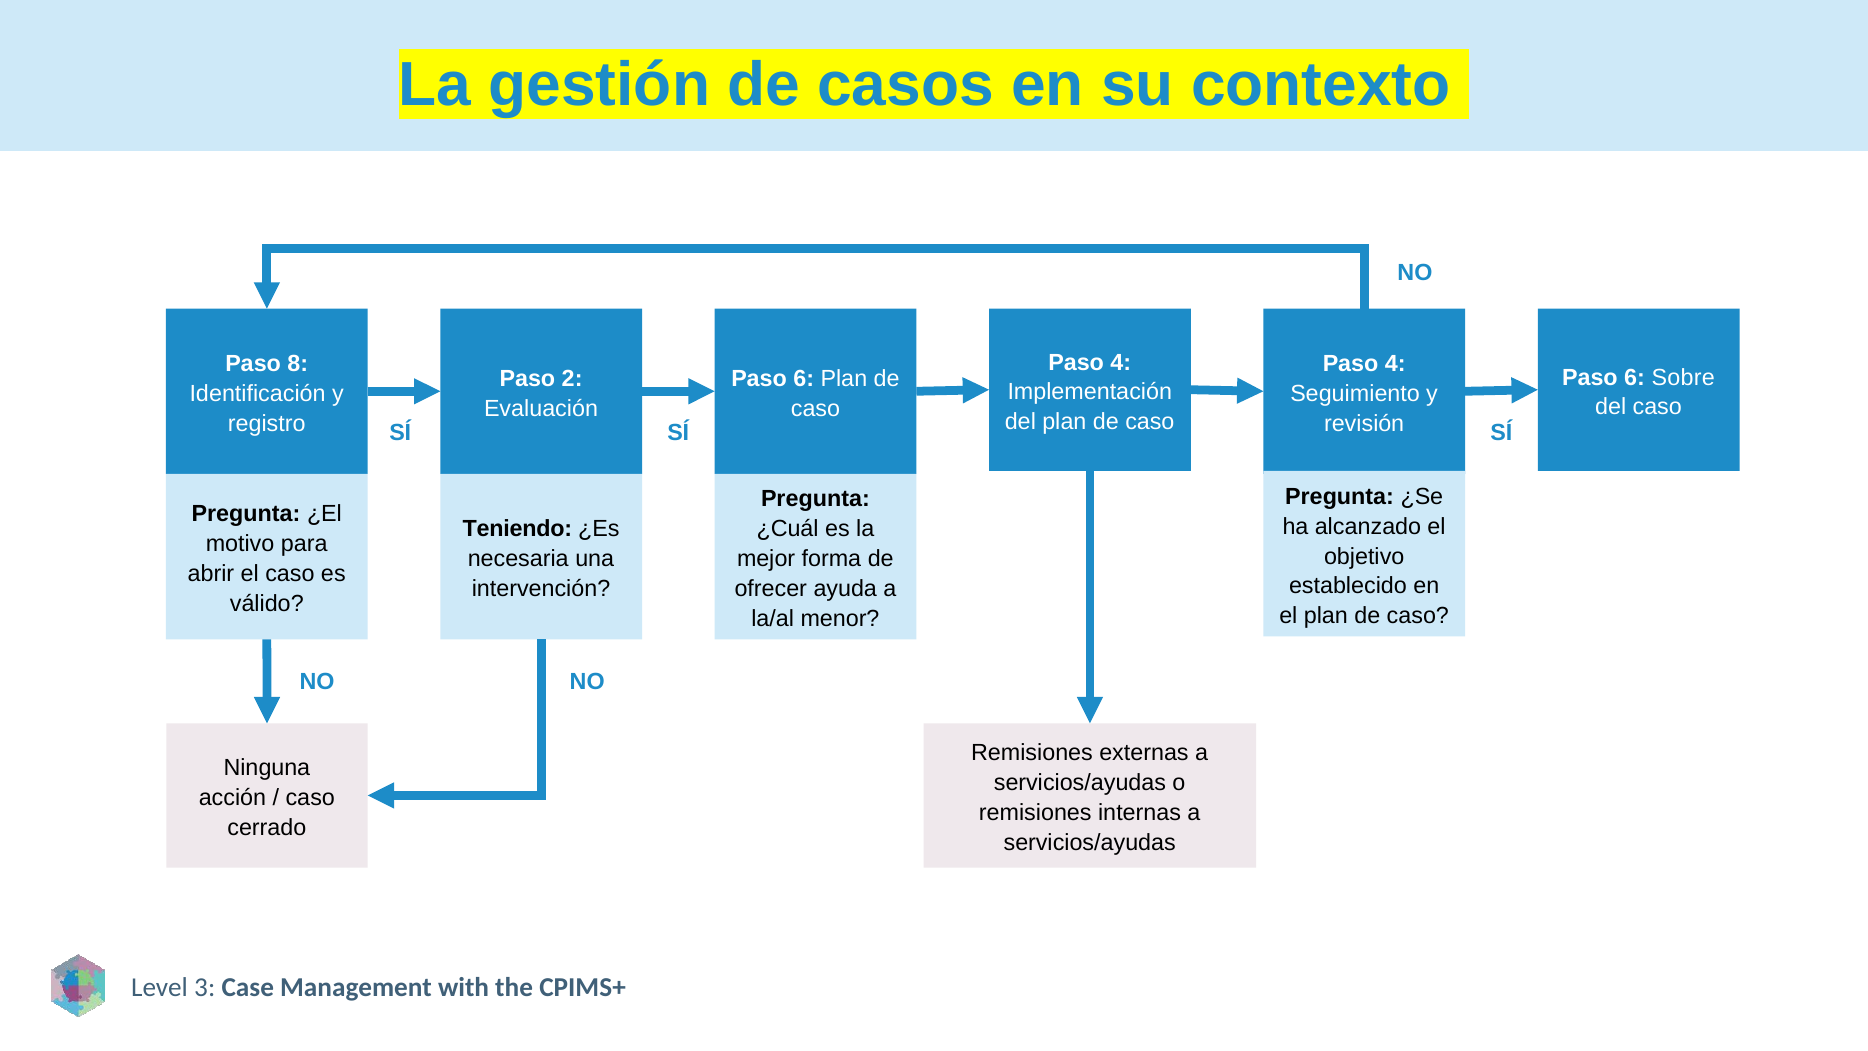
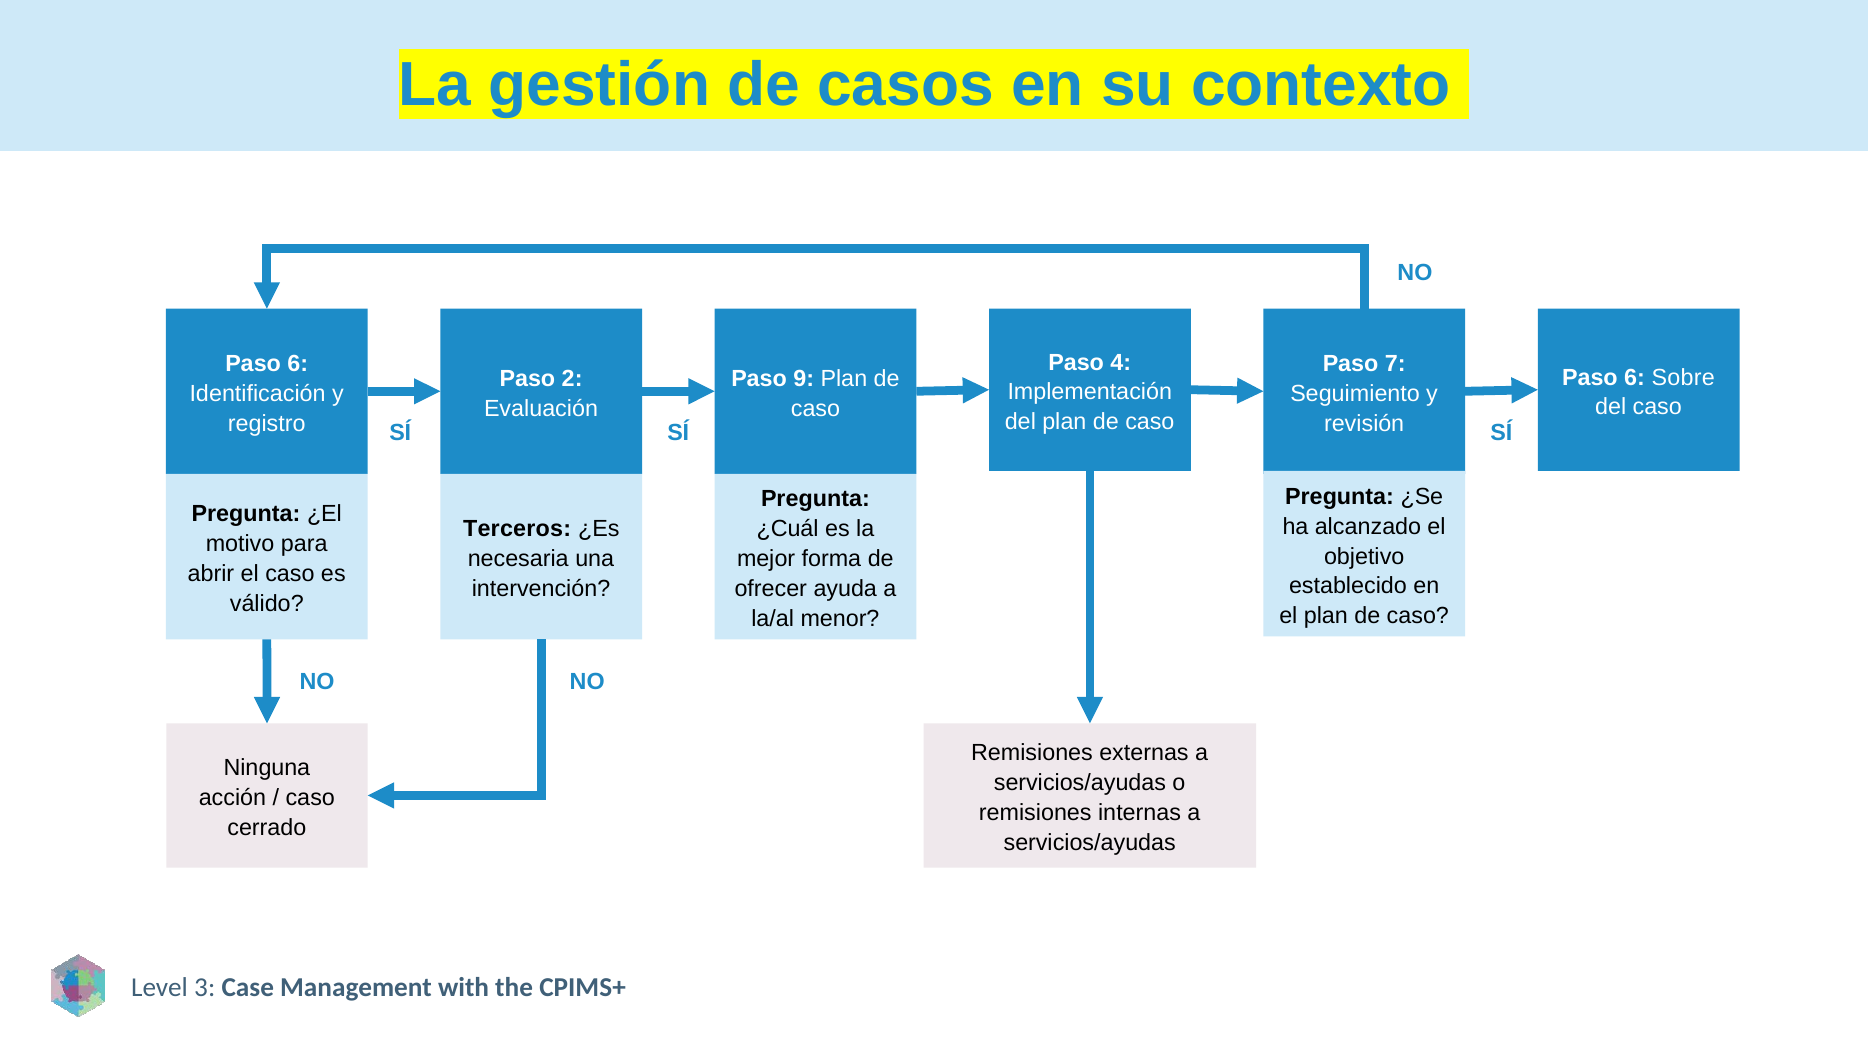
8: 8 -> 6 (298, 364)
4: 4 -> 7 (1395, 364)
6: 6 -> 9 (804, 379)
Teniendo: Teniendo -> Terceros (517, 529)
